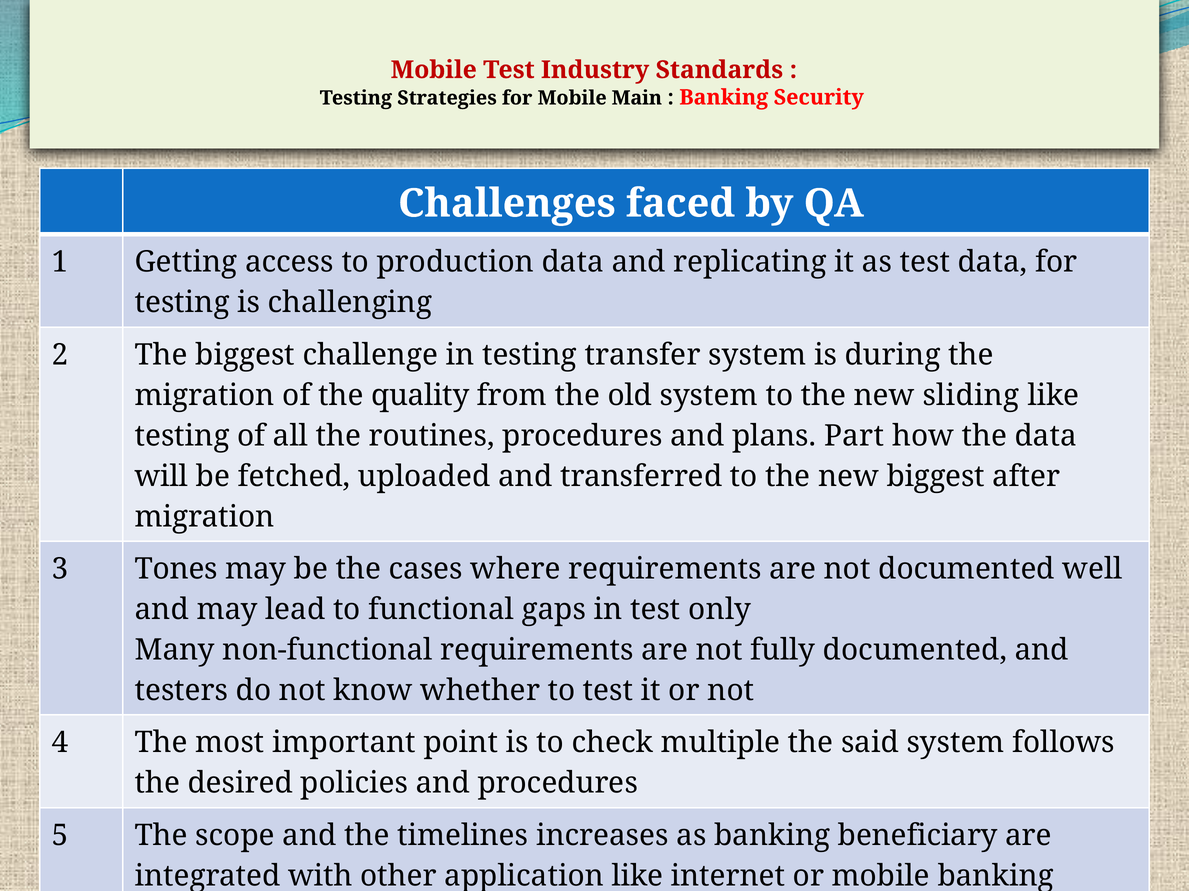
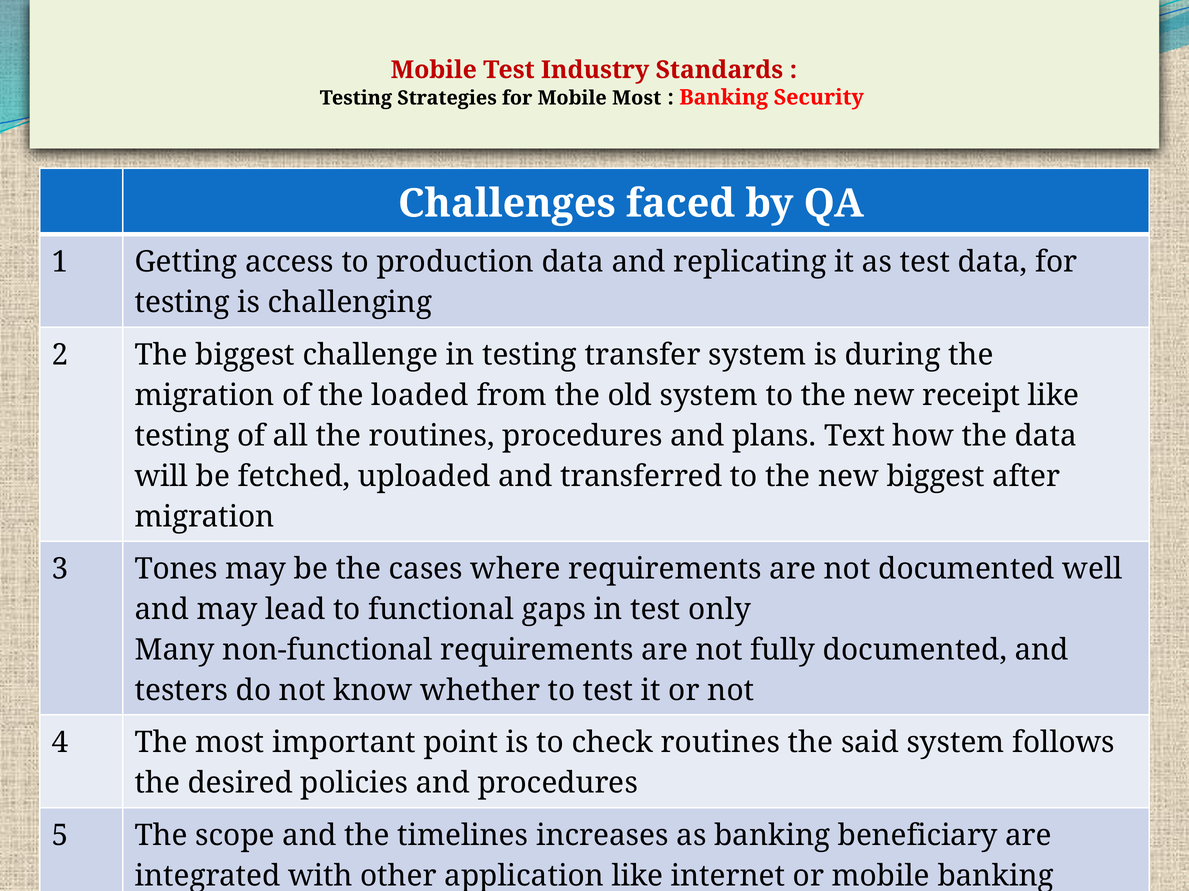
Mobile Main: Main -> Most (637, 98)
quality: quality -> loaded (420, 396)
sliding: sliding -> receipt (971, 396)
Part: Part -> Text (854, 436)
check multiple: multiple -> routines (720, 743)
